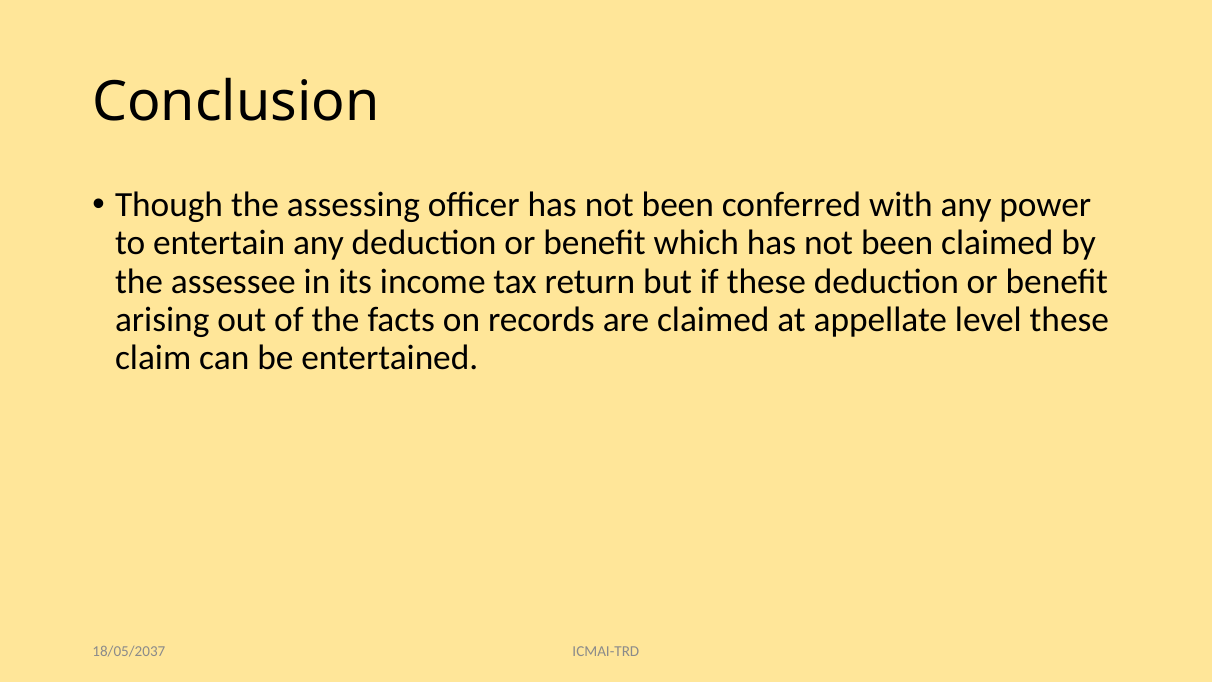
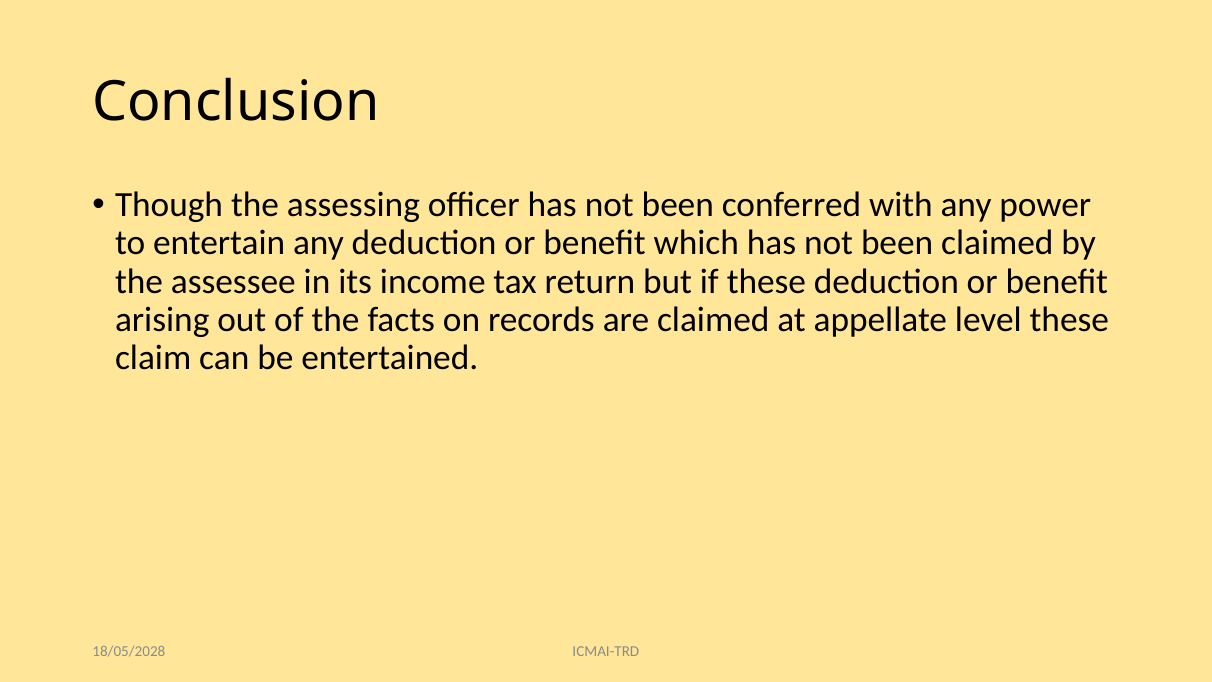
18/05/2037: 18/05/2037 -> 18/05/2028 (129, 651)
